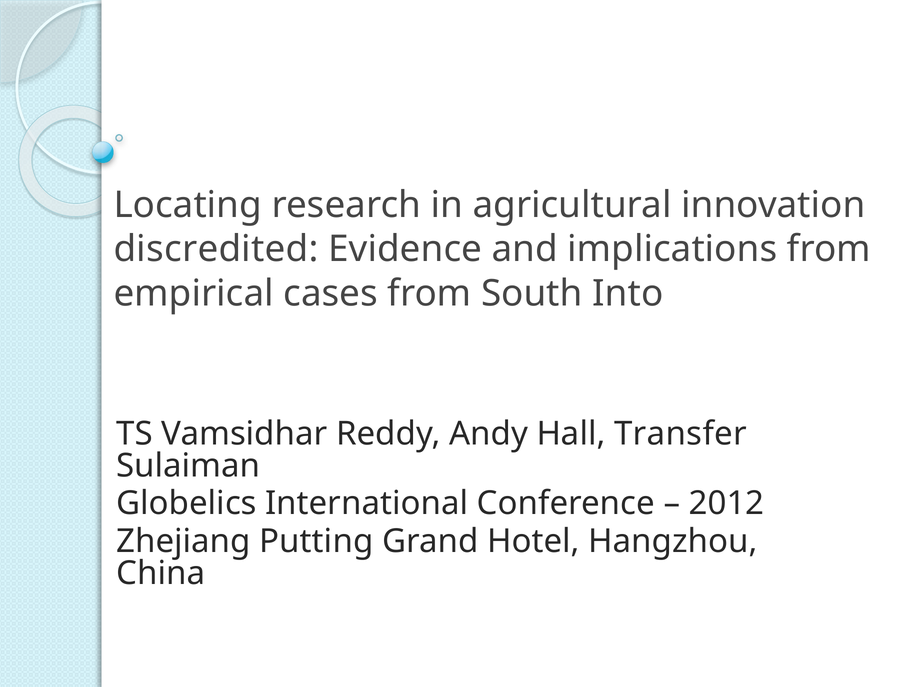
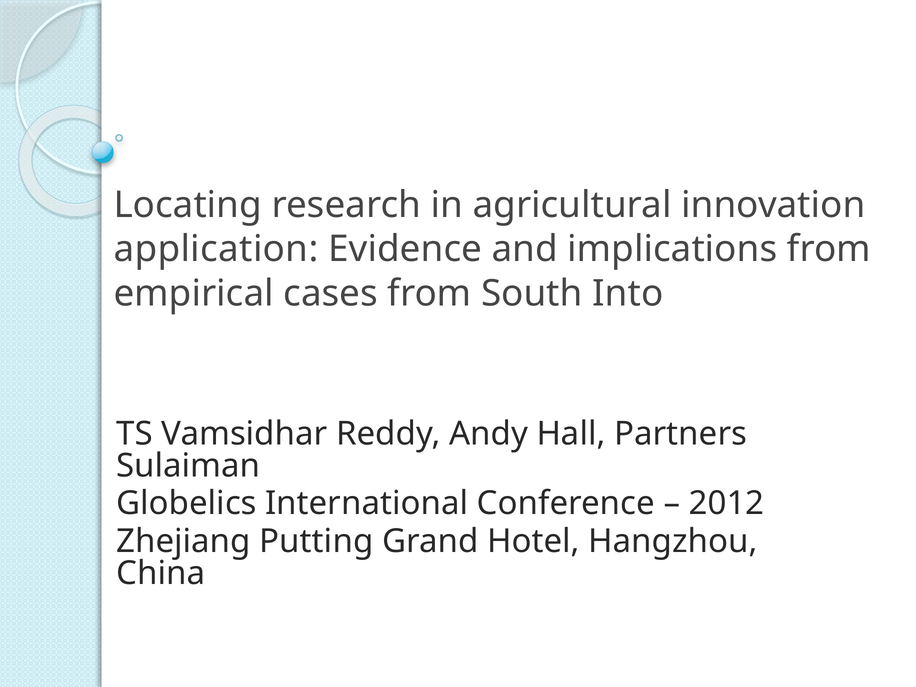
discredited: discredited -> application (216, 249)
Transfer: Transfer -> Partners (681, 434)
